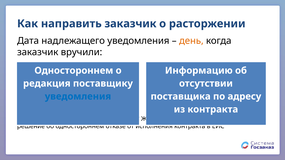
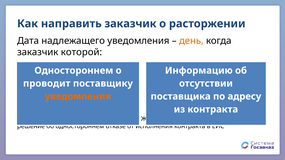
вручили: вручили -> которой (81, 52)
редакция: редакция -> проводит (47, 84)
уведомления colour: blue -> orange (78, 97)
